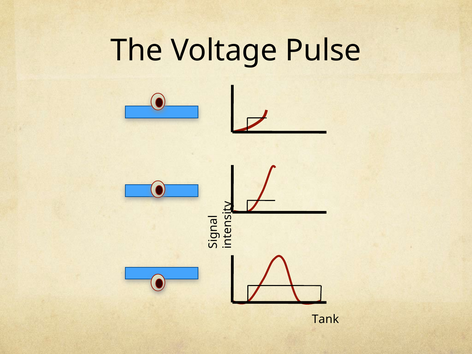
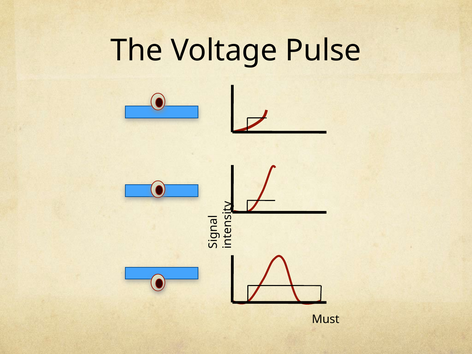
Tank: Tank -> Must (326, 319)
